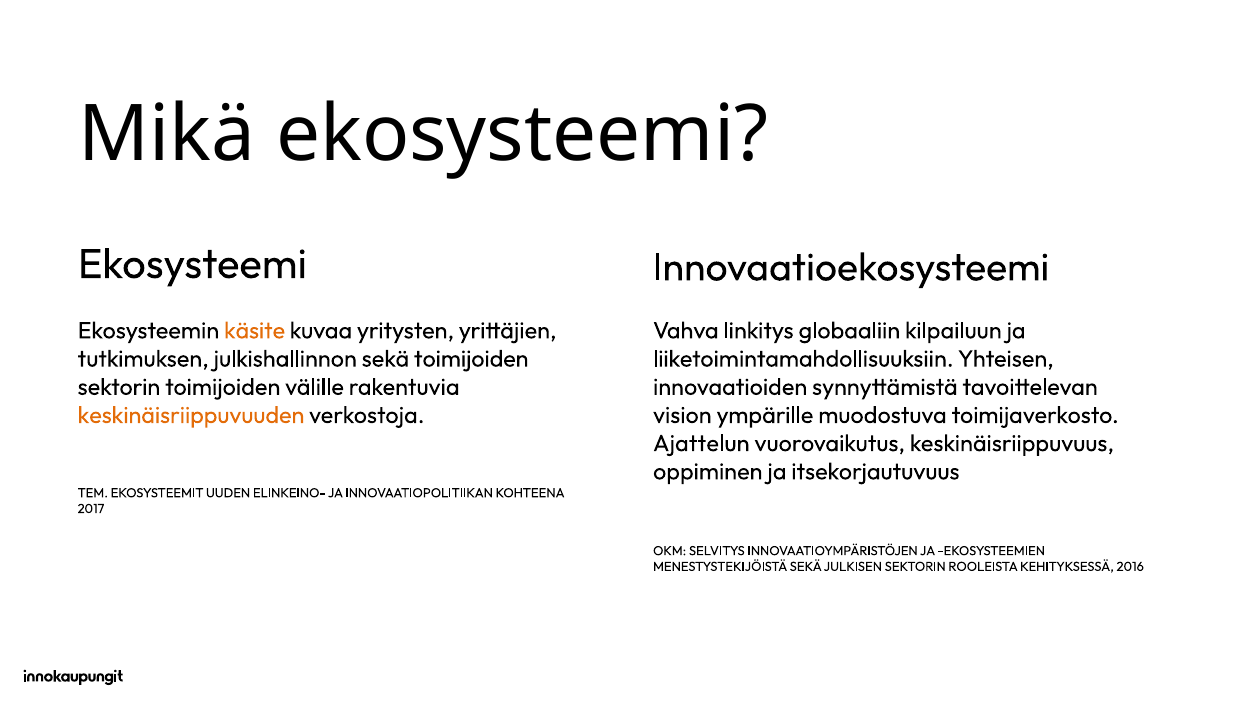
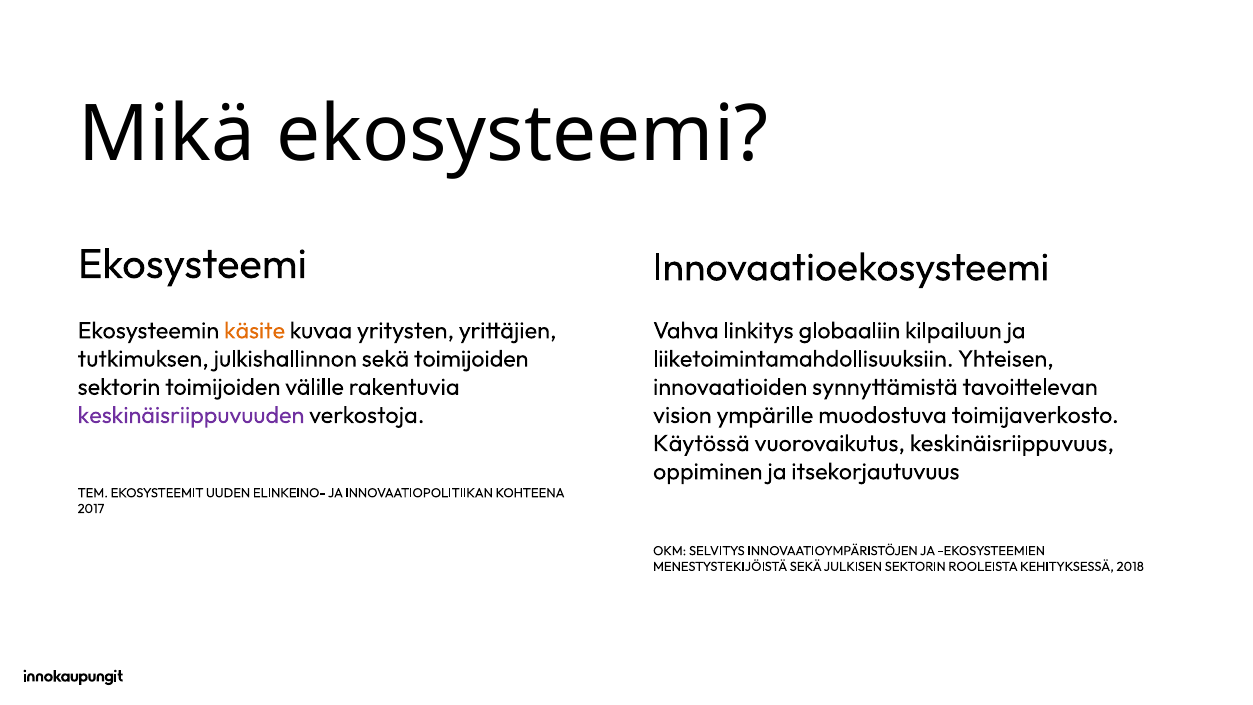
keskinäisriippuvuuden colour: orange -> purple (191, 415)
Ajattelun: Ajattelun -> Käytössä (701, 443)
2016: 2016 -> 2018 (1130, 566)
